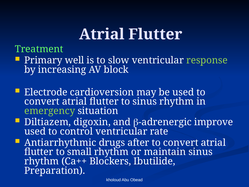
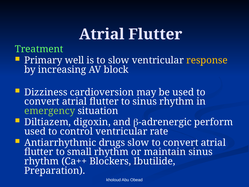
response colour: light green -> yellow (207, 60)
Electrode: Electrode -> Dizziness (46, 92)
improve: improve -> perform (214, 122)
drugs after: after -> slow (138, 142)
